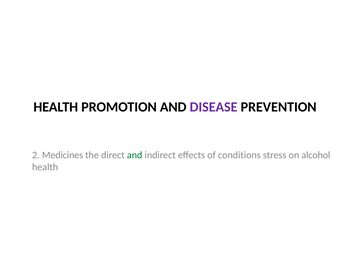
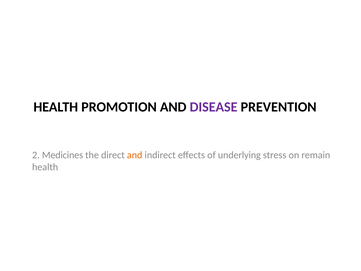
and colour: green -> orange (135, 155)
conditions: conditions -> underlying (239, 155)
alcohol: alcohol -> remain (316, 155)
